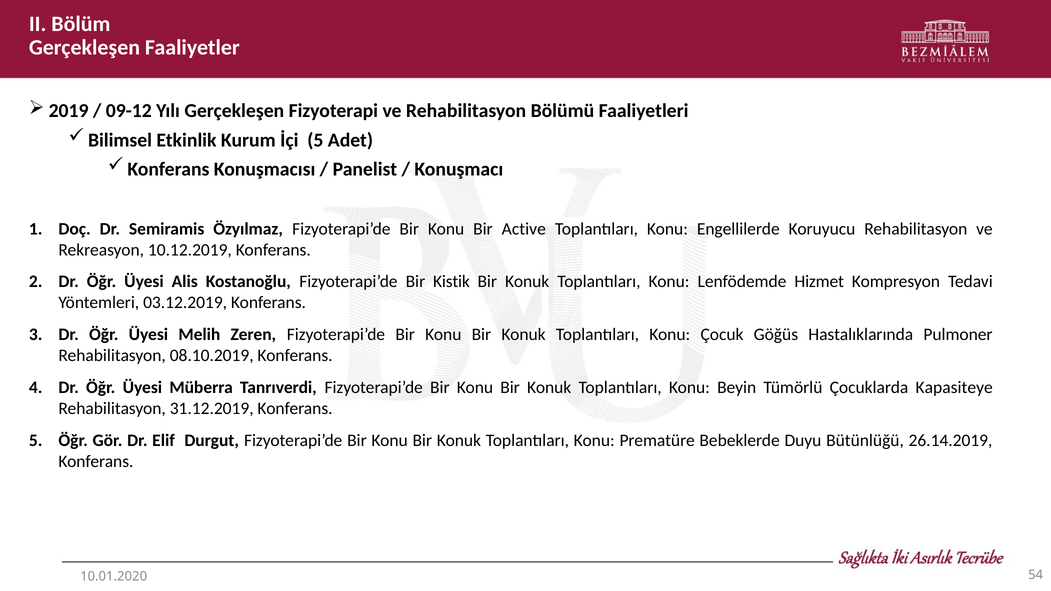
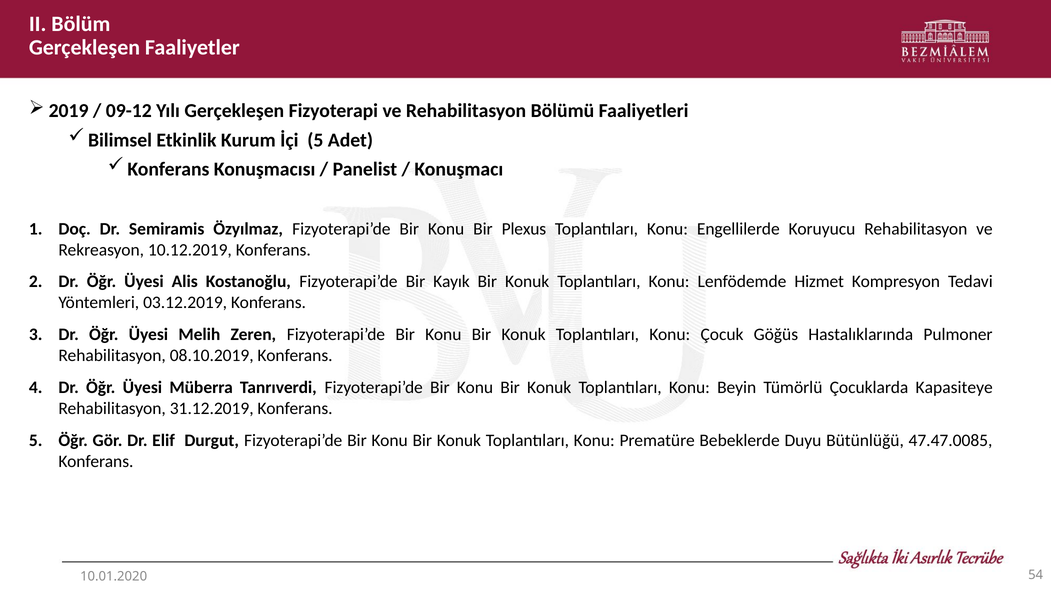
Active: Active -> Plexus (524, 229)
Kistik: Kistik -> Kayık (451, 282)
26.14.2019: 26.14.2019 -> 47.47.0085 (950, 441)
